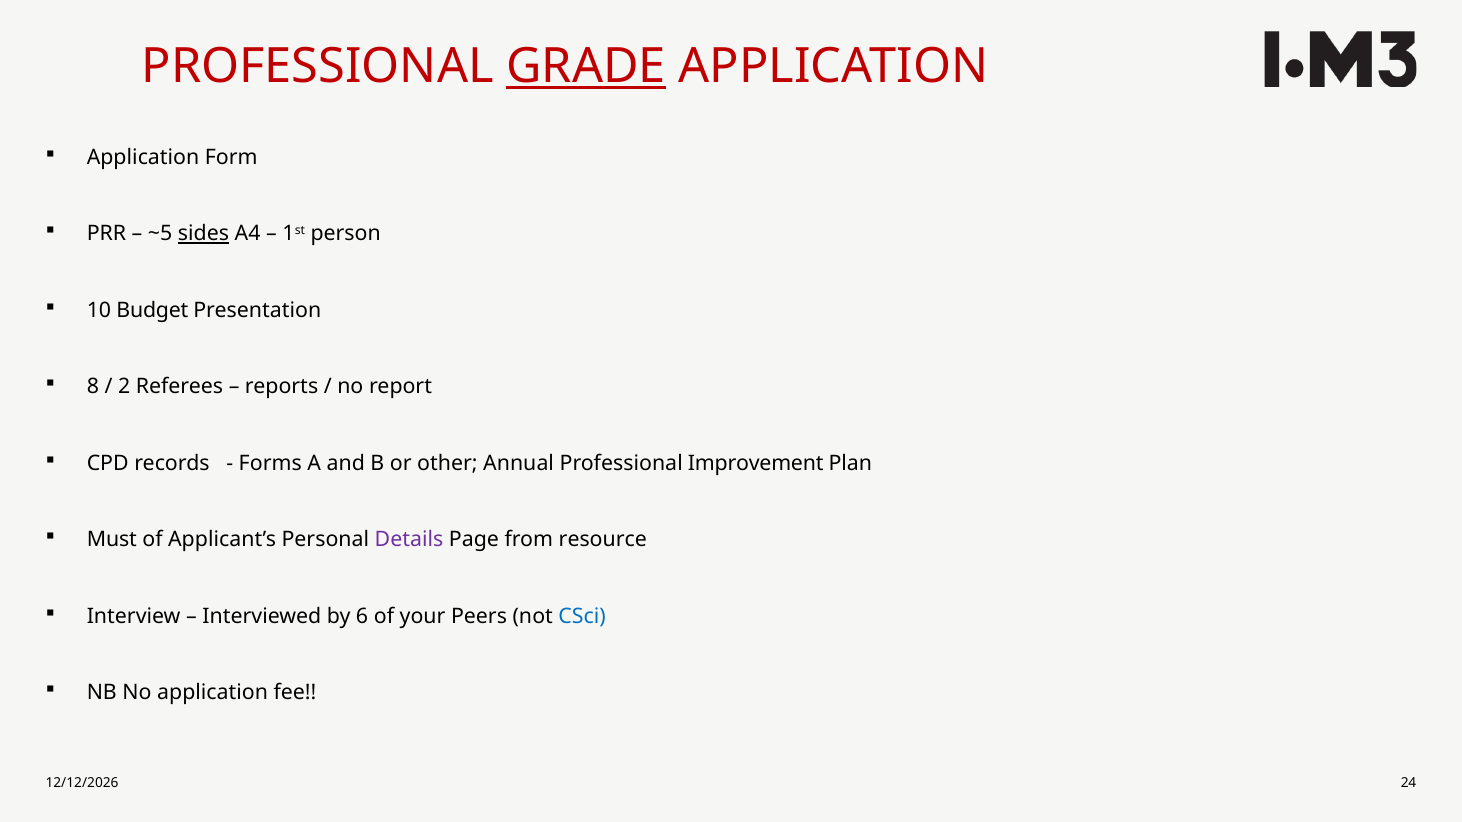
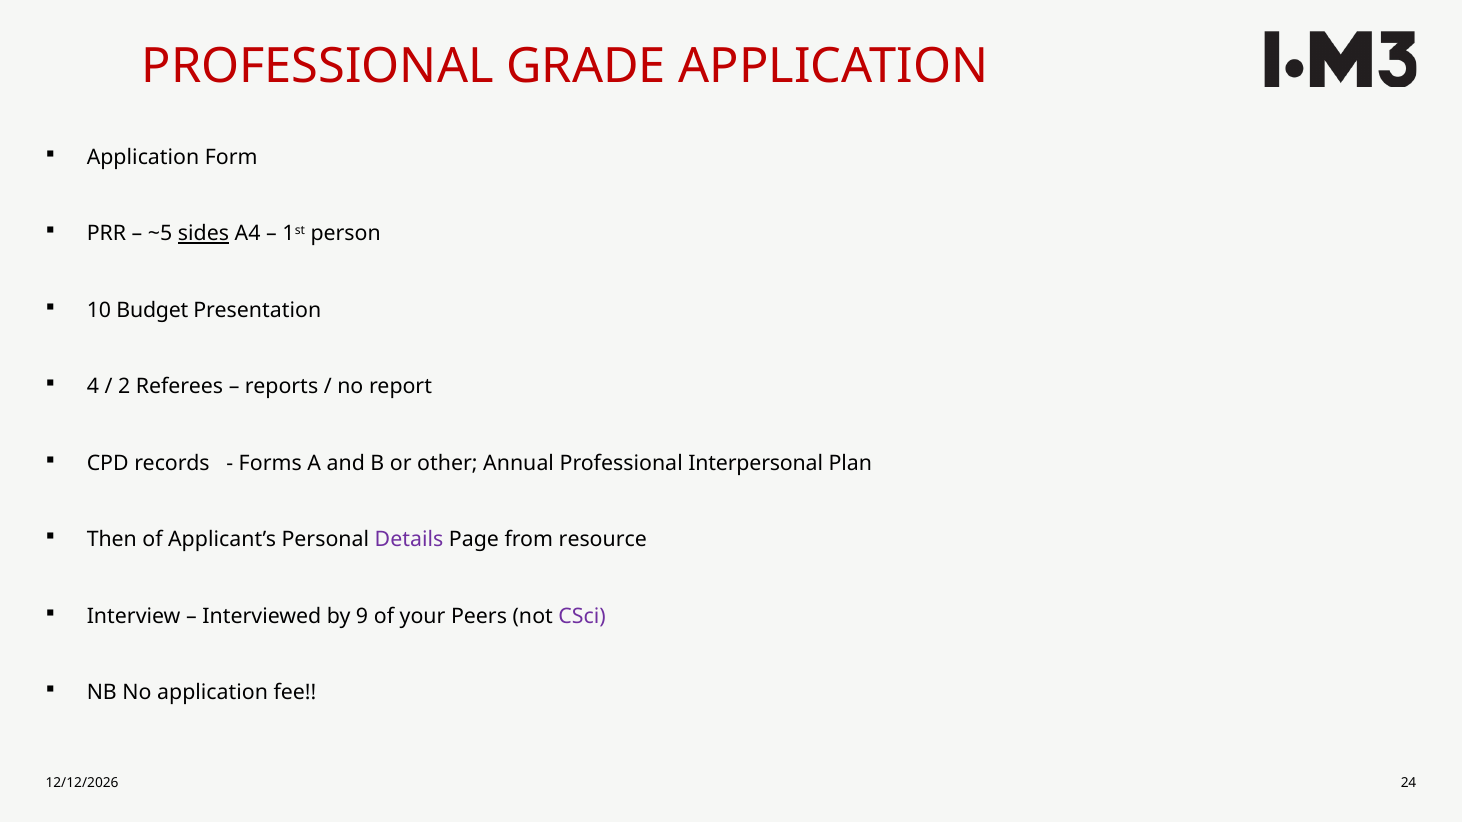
GRADE underline: present -> none (586, 66)
8: 8 -> 4 (93, 387)
Improvement: Improvement -> Interpersonal (756, 464)
Must: Must -> Then (112, 540)
6: 6 -> 9 (362, 617)
CSci colour: blue -> purple (582, 617)
